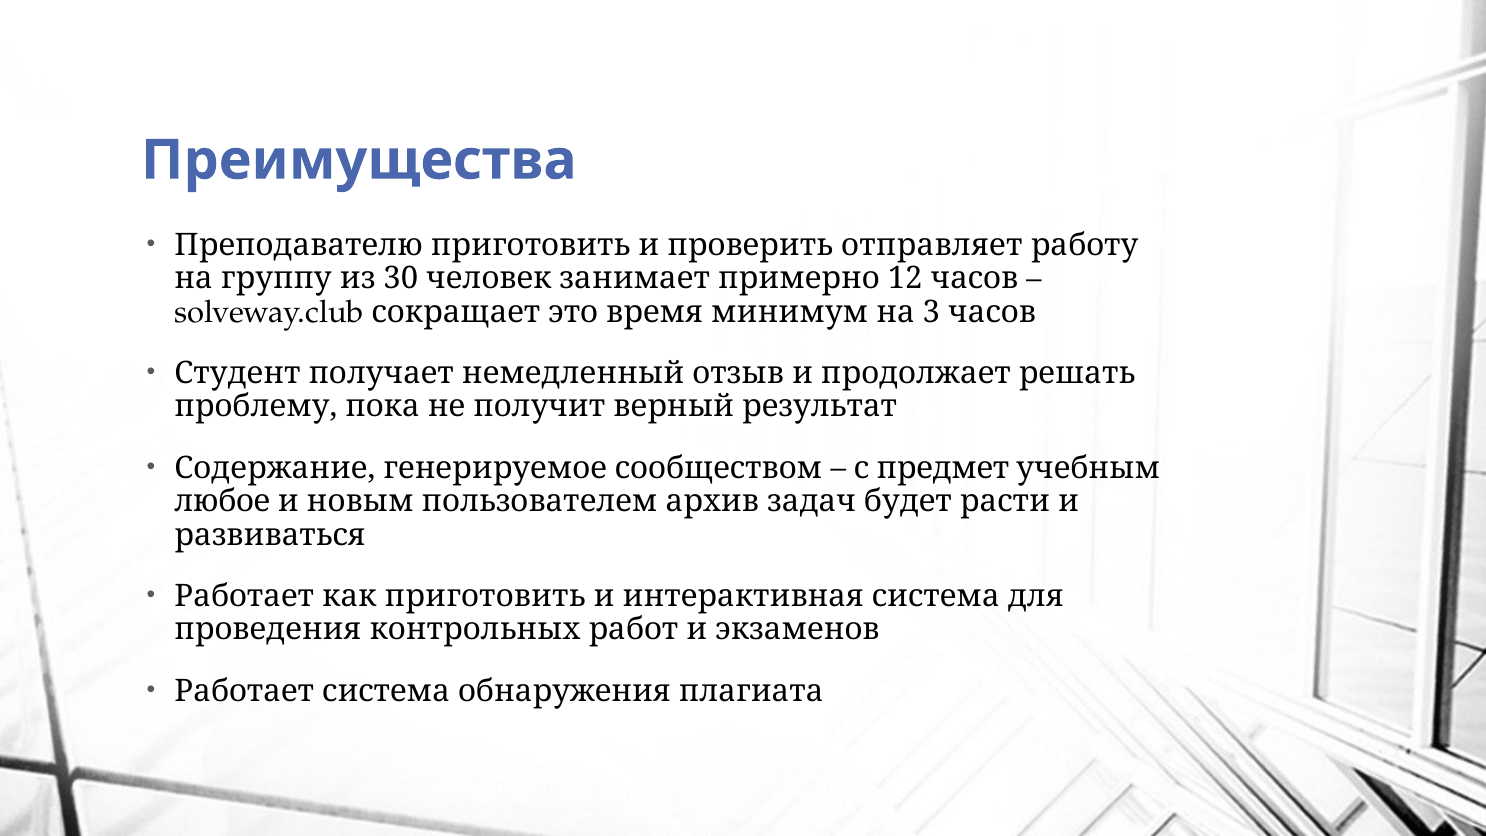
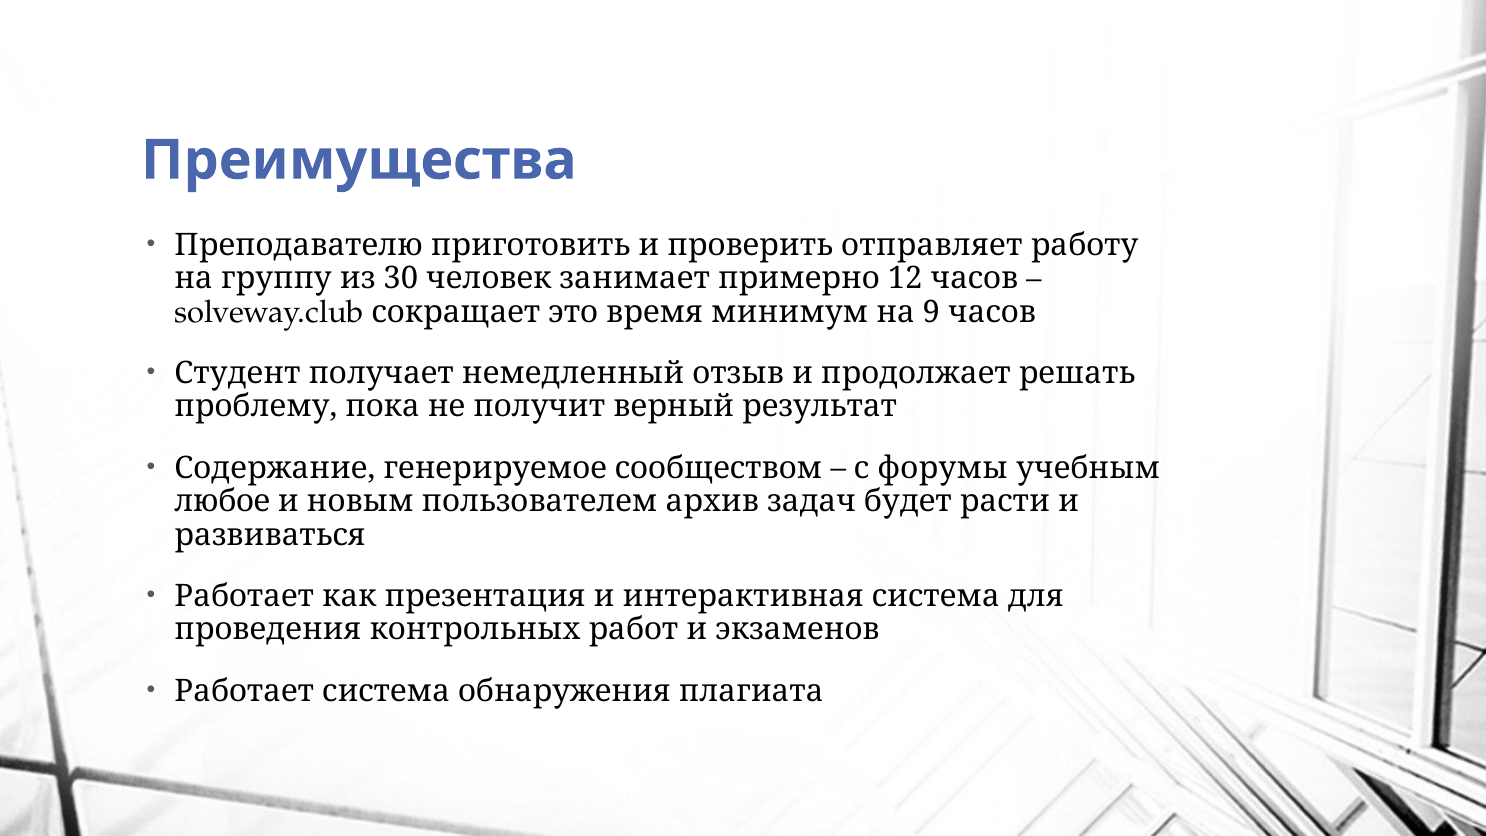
3: 3 -> 9 (931, 312)
предмет: предмет -> форумы (943, 468)
как приготовить: приготовить -> презентация (485, 596)
